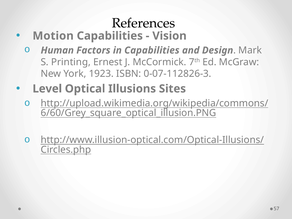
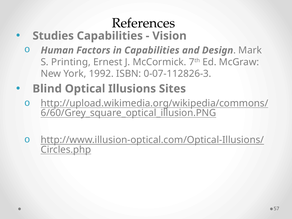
Motion: Motion -> Studies (53, 36)
1923: 1923 -> 1992 (101, 74)
Level: Level -> Blind (47, 89)
